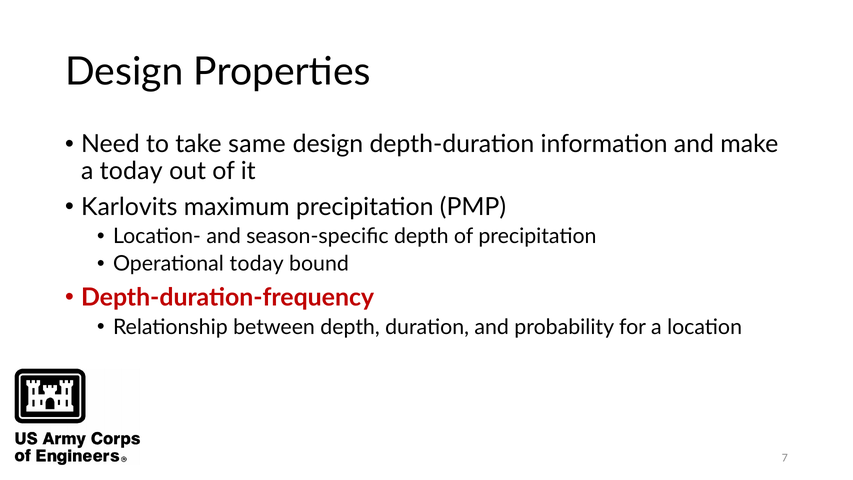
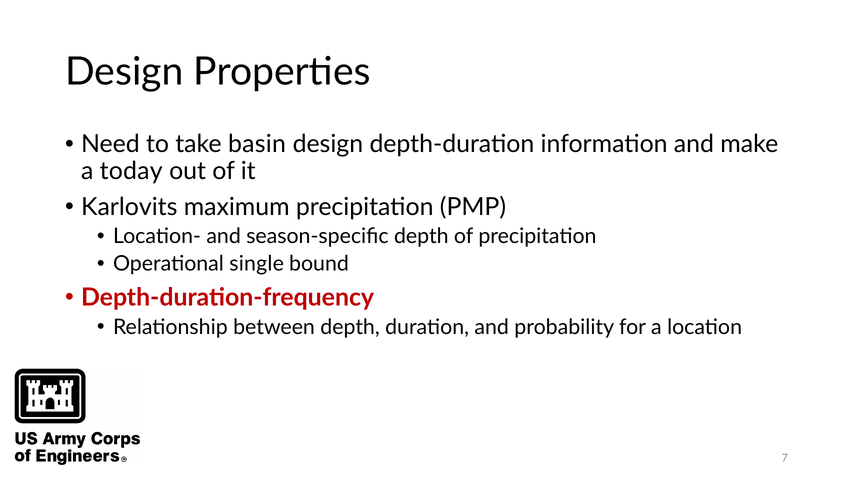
same: same -> basin (257, 144)
Operational today: today -> single (257, 264)
